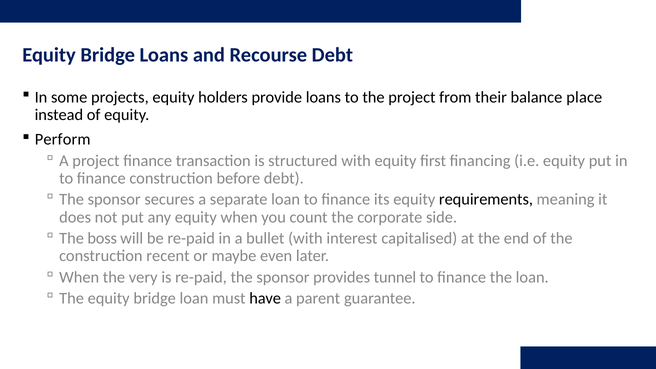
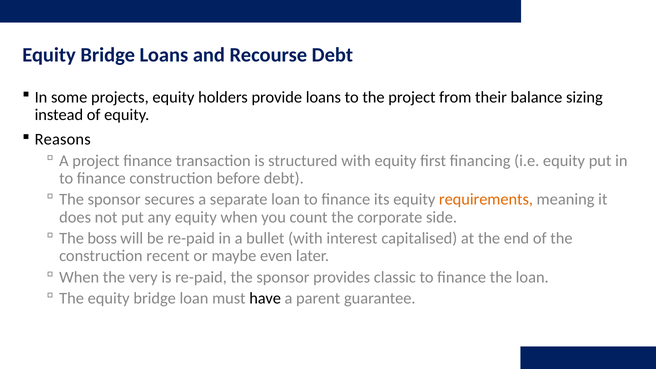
place: place -> sizing (584, 97)
Perform: Perform -> Reasons (63, 140)
requirements colour: black -> orange (486, 199)
tunnel: tunnel -> classic (395, 277)
